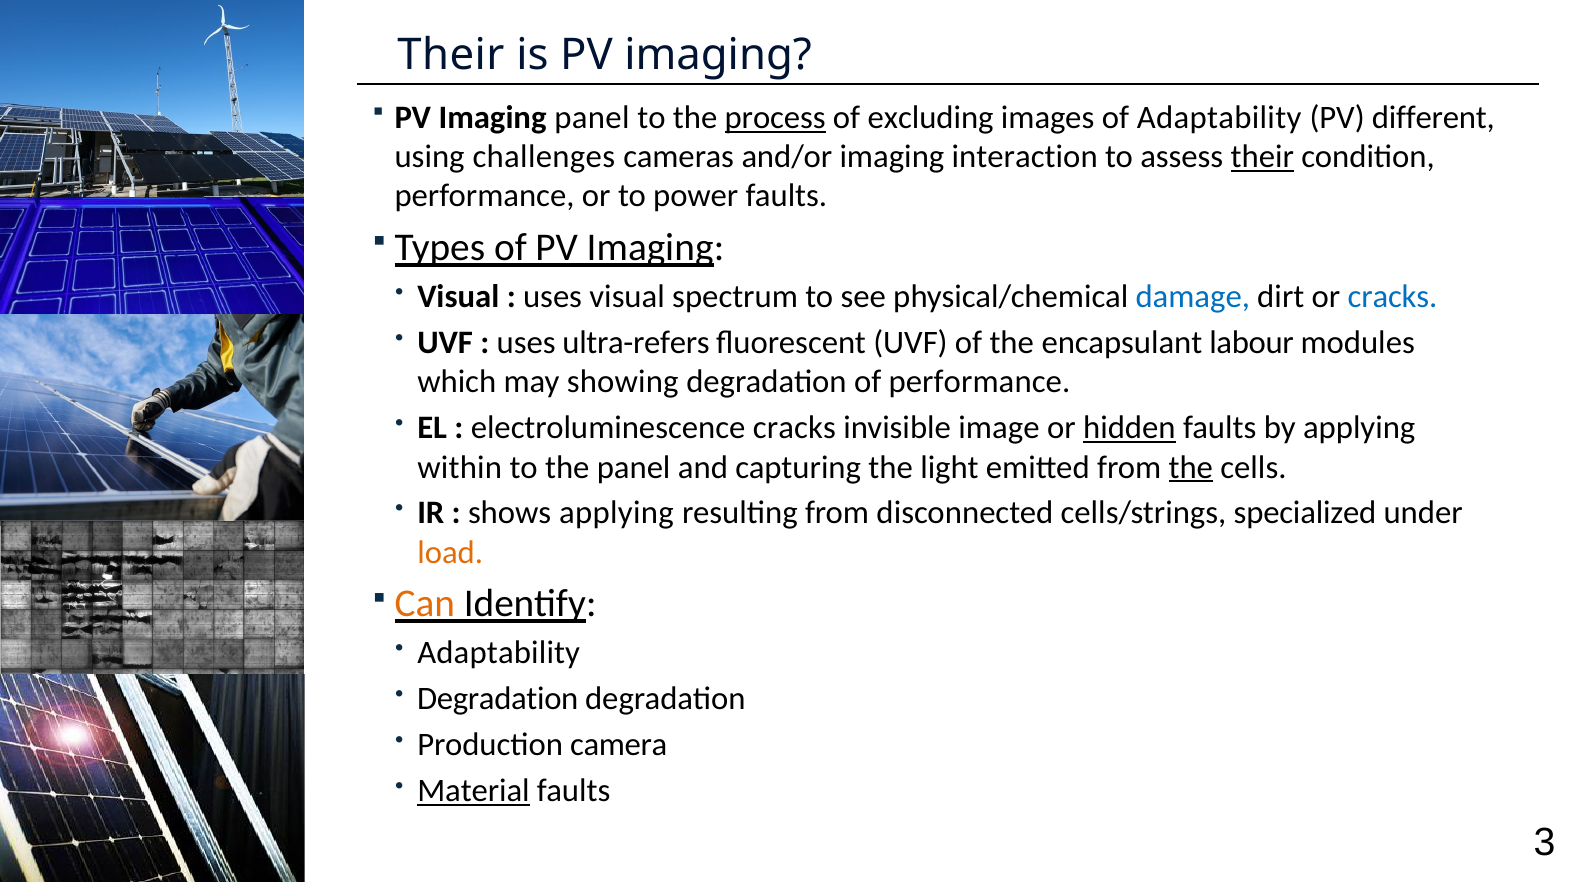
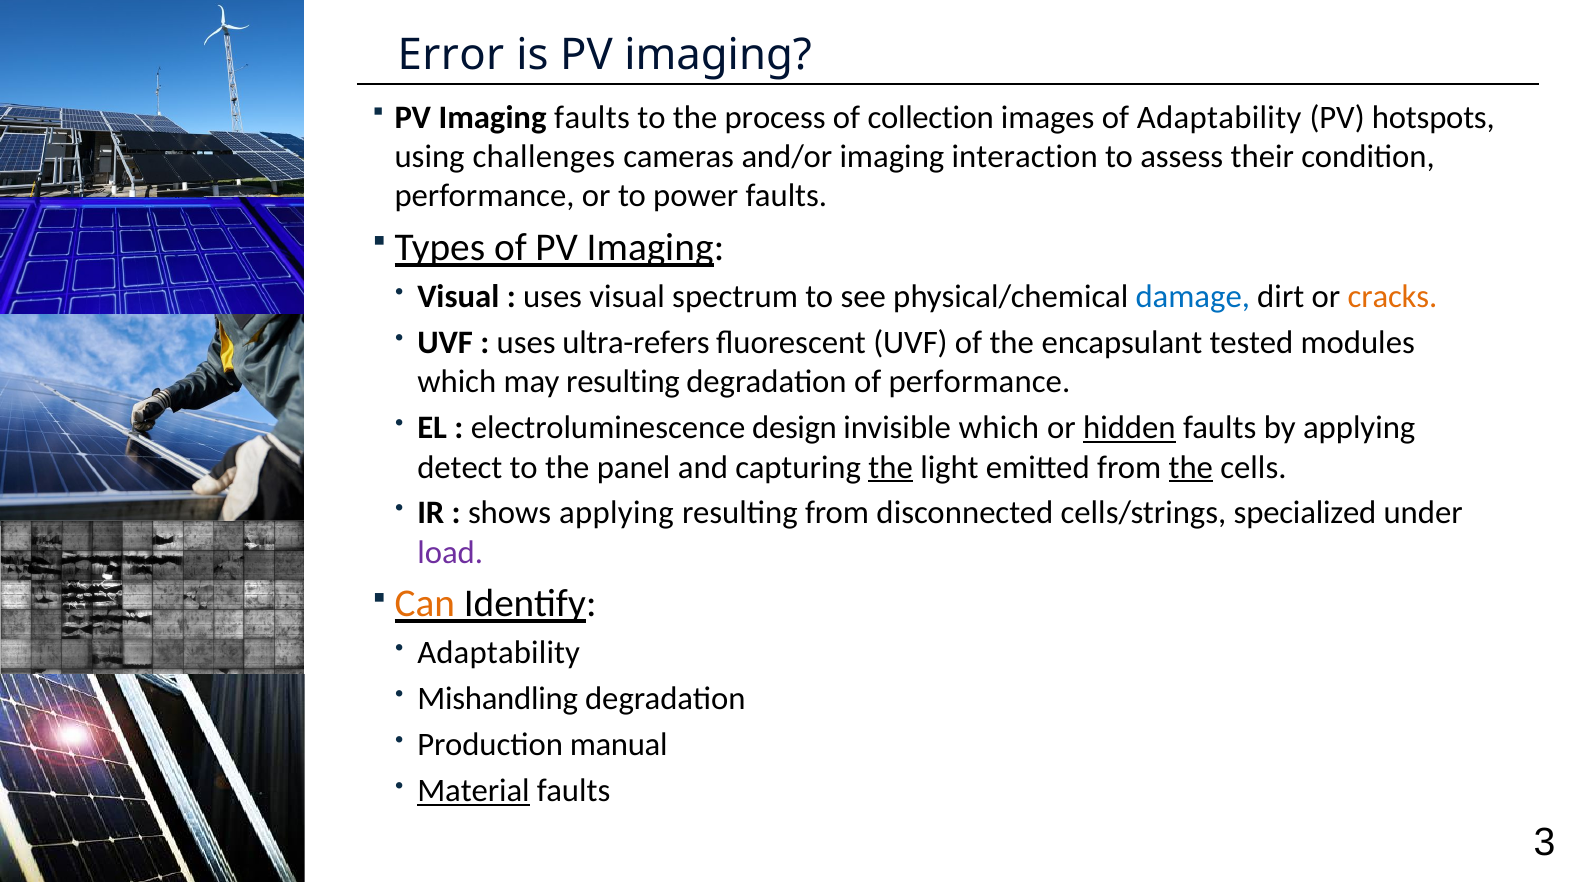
Their: Their -> Error (451, 55)
Imaging panel: panel -> faults (592, 118)
process underline: present -> none (775, 118)
excluding: excluding -> collection (931, 118)
different: different -> hotspots (1433, 118)
their underline: present -> none (1262, 157)
cracks colour: blue -> orange (1392, 297)
labour: labour -> tested (1251, 343)
may showing: showing -> resulting (623, 382)
electroluminescence cracks: cracks -> design (795, 428)
invisible image: image -> which (999, 428)
within: within -> detect (460, 467)
the underline: none -> present (891, 467)
load colour: orange -> purple (450, 553)
Degradation: Degradation -> Mishandling (498, 699)
camera: camera -> manual (619, 745)
